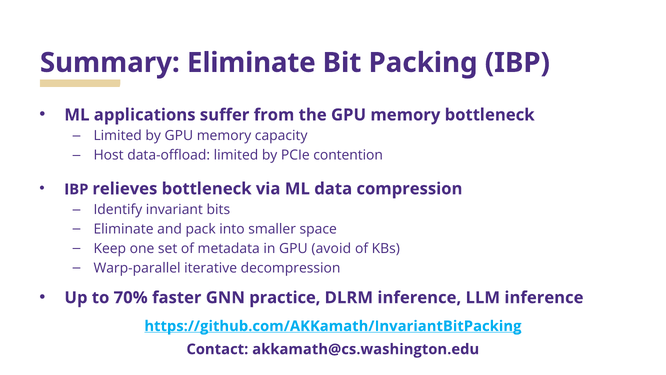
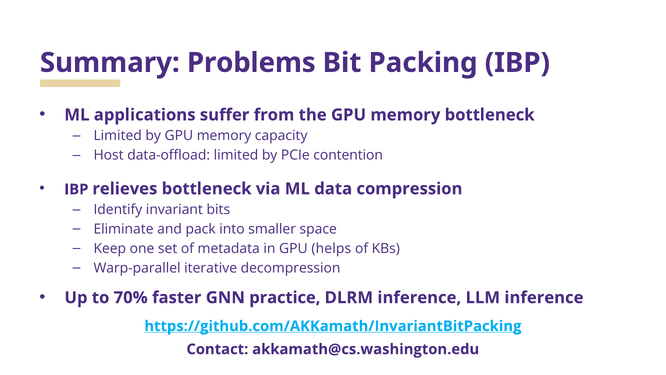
Summary Eliminate: Eliminate -> Problems (251, 63)
avoid: avoid -> helps (331, 248)
